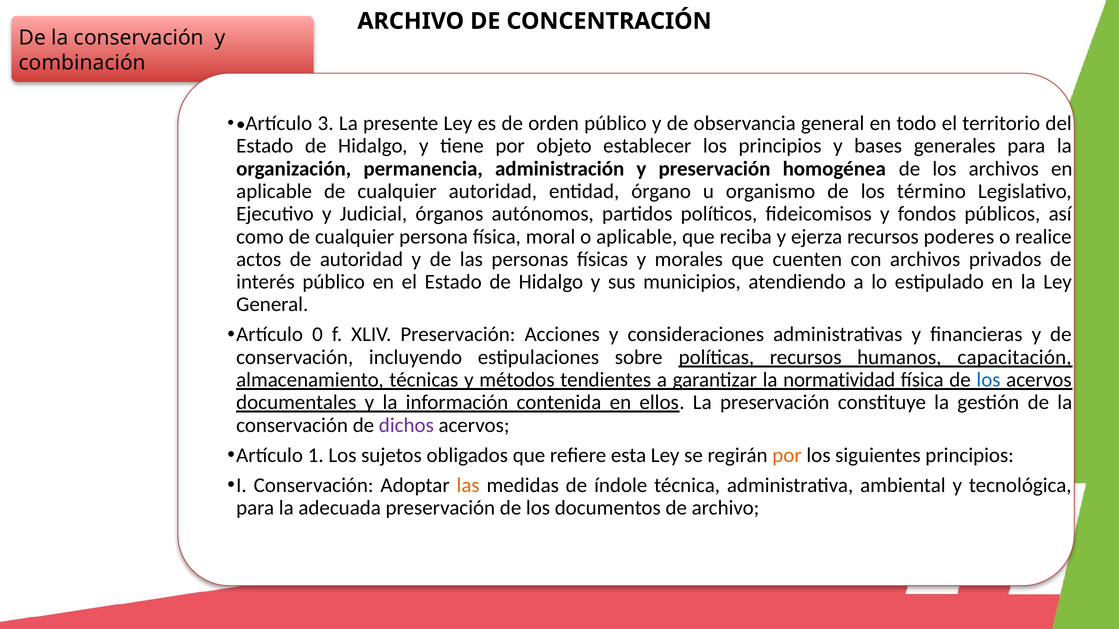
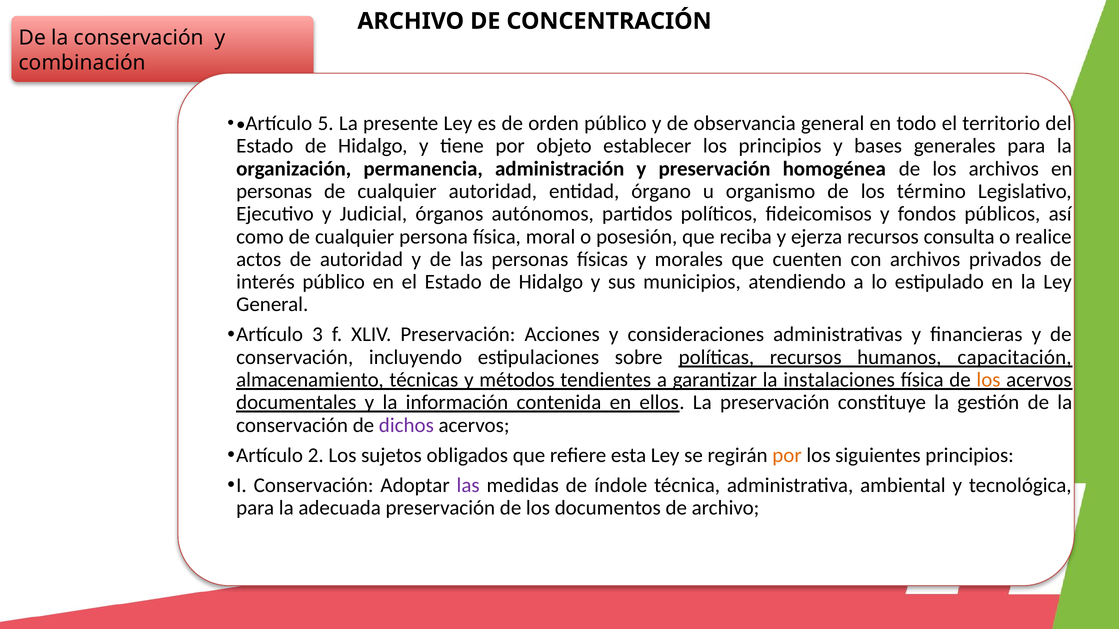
3: 3 -> 5 (326, 123)
aplicable: aplicable -> personas (274, 191)
o aplicable: aplicable -> posesión (637, 237)
poderes: poderes -> consulta (959, 237)
0: 0 -> 3 (317, 335)
normatividad: normatividad -> instalaciones (839, 380)
los colour: blue -> orange (989, 380)
1: 1 -> 2 (316, 455)
las colour: orange -> purple (468, 485)
